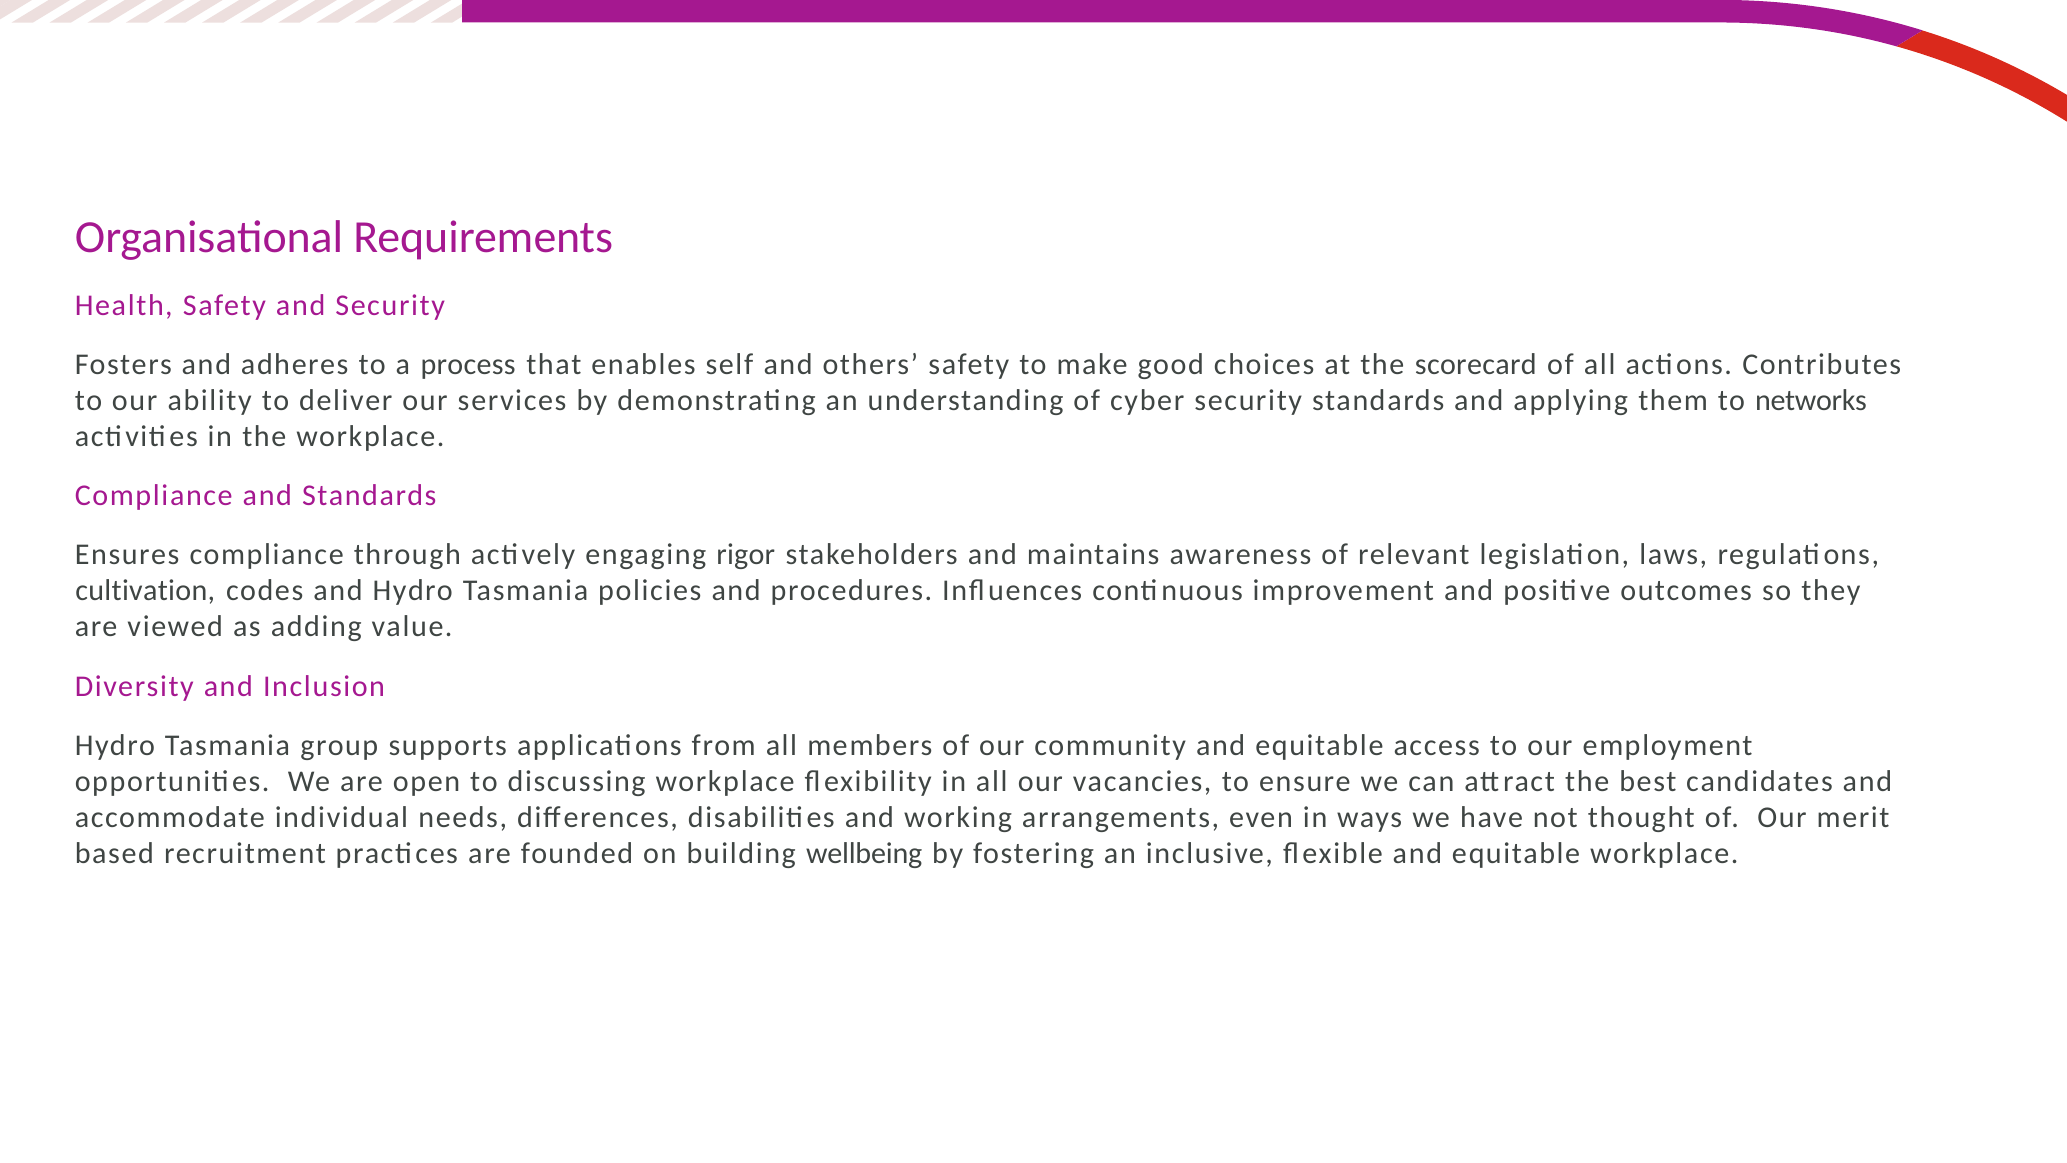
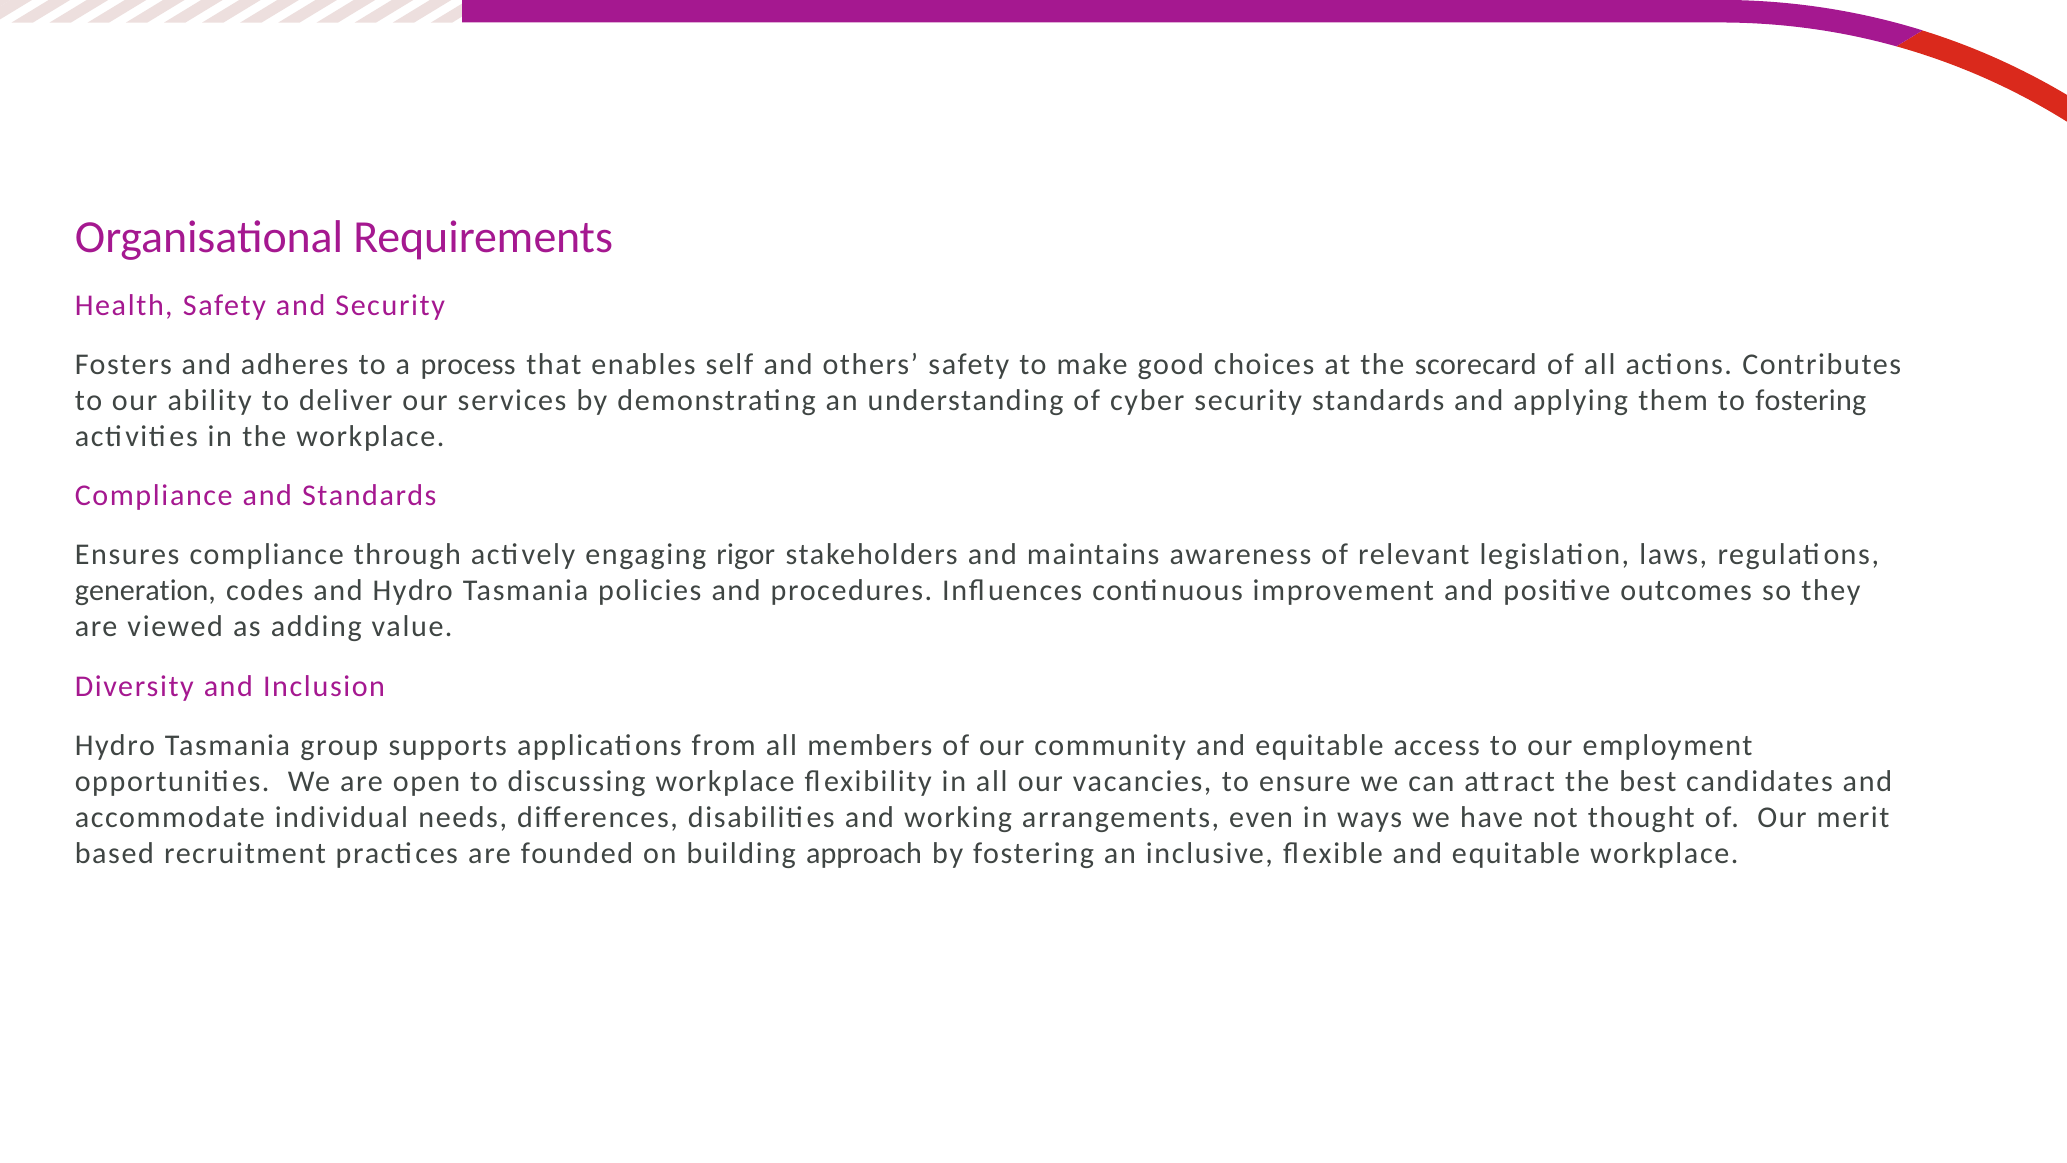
to networks: networks -> fostering (1811, 400)
cultivation: cultivation -> generation (145, 591)
wellbeing: wellbeing -> approach (864, 853)
